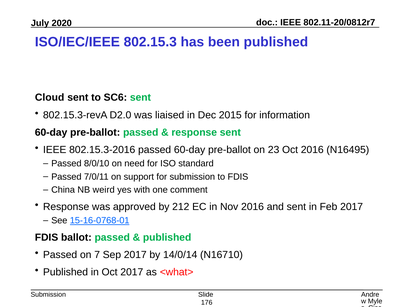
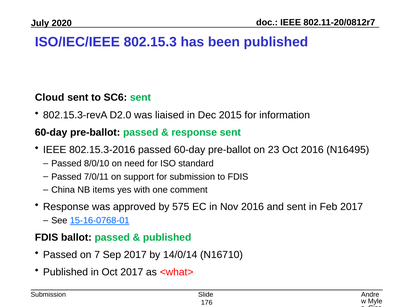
weird: weird -> items (104, 190)
212: 212 -> 575 (181, 207)
